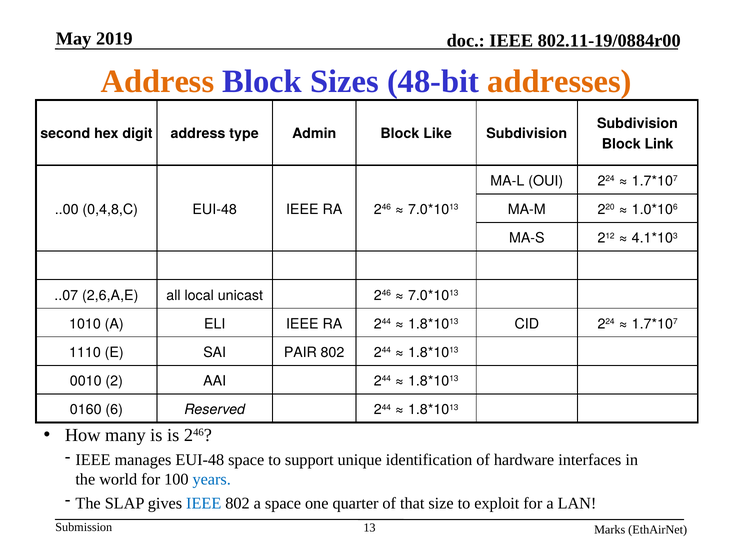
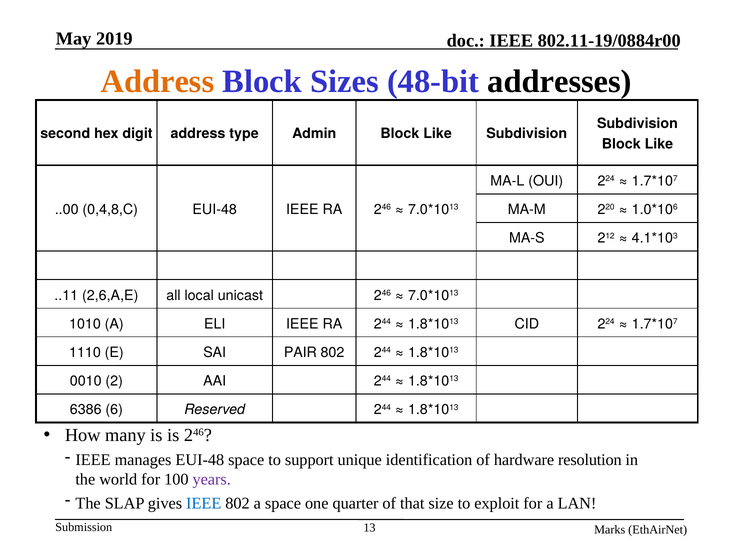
addresses colour: orange -> black (560, 82)
Link: Link -> Like (659, 144)
..07: ..07 -> ..11 (66, 295)
0160: 0160 -> 6386 (86, 410)
interfaces: interfaces -> resolution (590, 460)
years colour: blue -> purple (212, 479)
